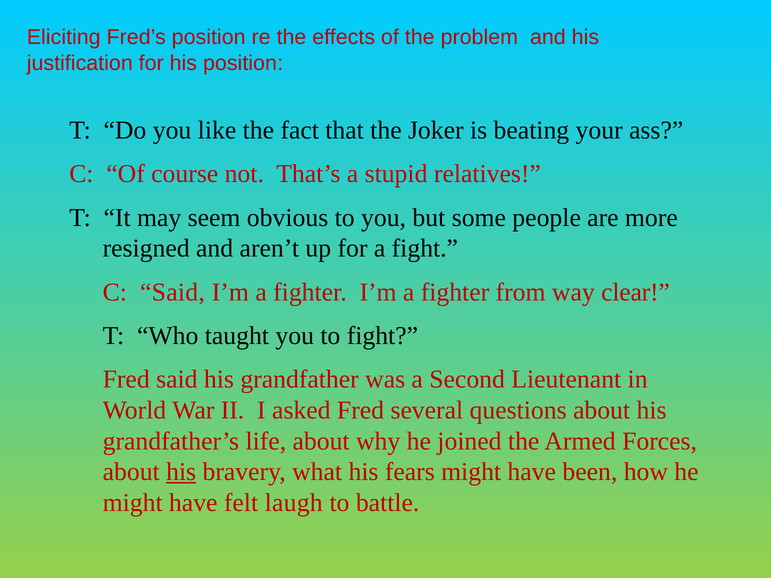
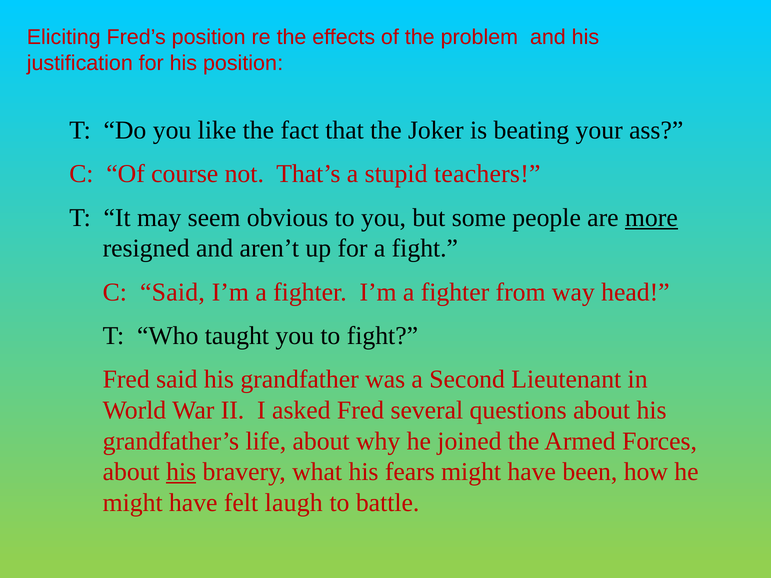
relatives: relatives -> teachers (487, 174)
more underline: none -> present (651, 218)
clear: clear -> head (635, 292)
